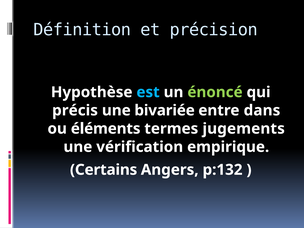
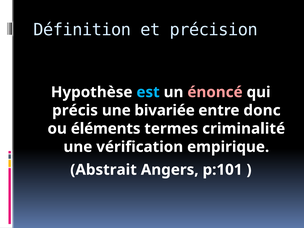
énoncé colour: light green -> pink (215, 92)
dans: dans -> donc (262, 110)
jugements: jugements -> criminalité (244, 129)
Certains: Certains -> Abstrait (104, 170)
p:132: p:132 -> p:101 (223, 170)
